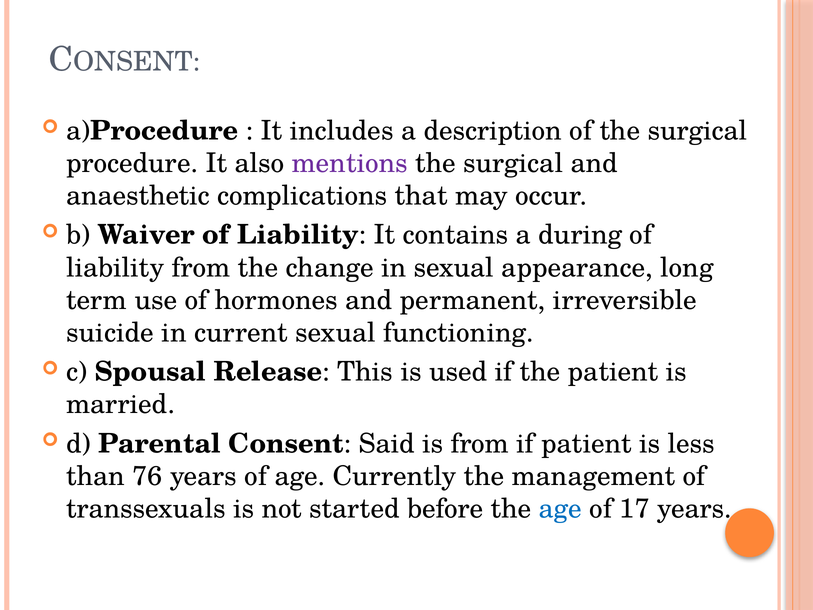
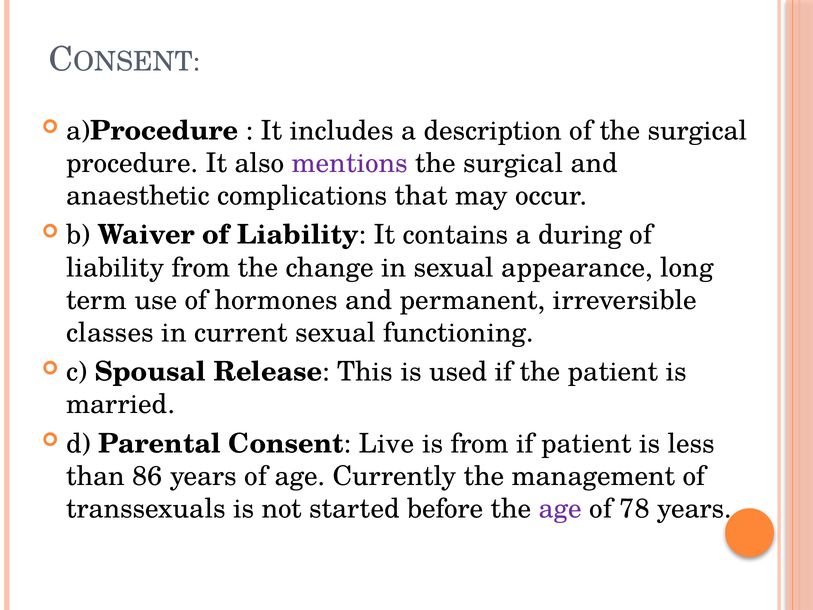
suicide: suicide -> classes (110, 332)
Said: Said -> Live (387, 444)
76: 76 -> 86 (147, 476)
age colour: blue -> purple (560, 509)
17: 17 -> 78 (635, 509)
